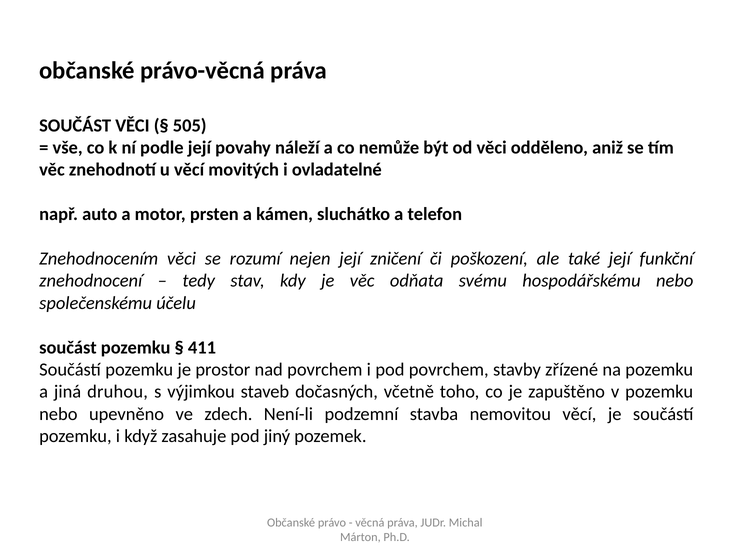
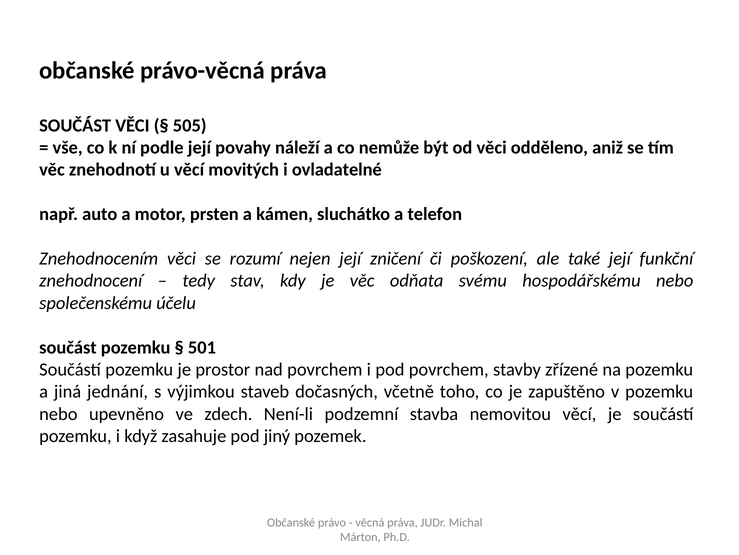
411: 411 -> 501 (202, 347)
druhou: druhou -> jednání (118, 391)
